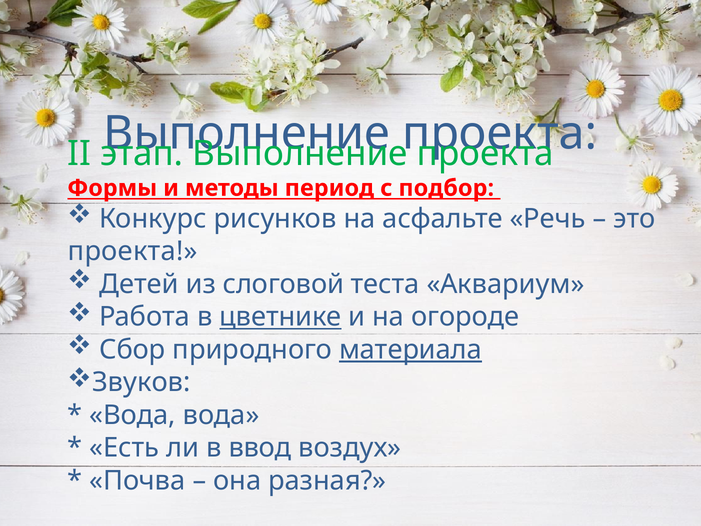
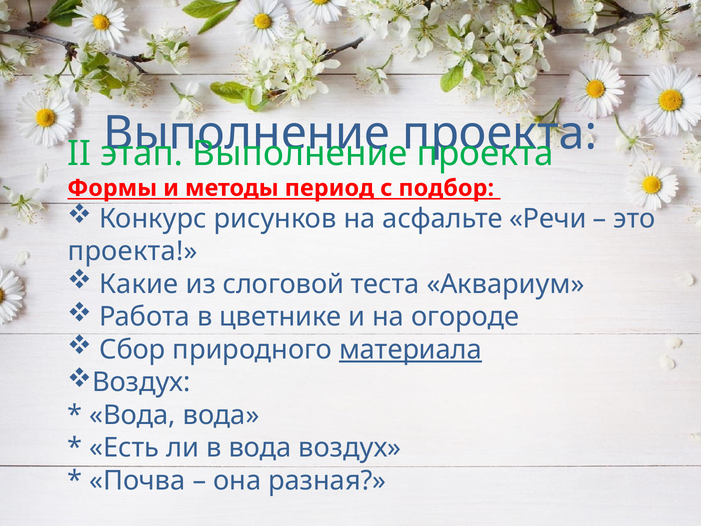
Речь: Речь -> Речи (548, 219)
Детей: Детей -> Какие (139, 284)
цветнике underline: present -> none (280, 317)
Звуков: Звуков -> Воздух (141, 382)
в ввод: ввод -> вода (260, 448)
